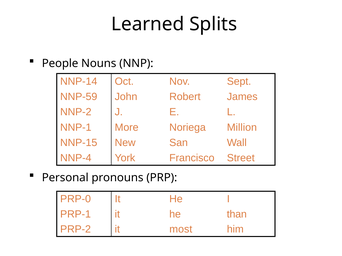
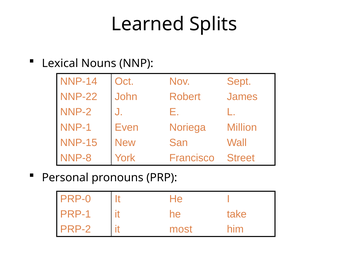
People: People -> Lexical (60, 63)
NNP-59: NNP-59 -> NNP-22 (79, 97)
More: More -> Even (127, 128)
NNP-4: NNP-4 -> NNP-8 (76, 158)
than: than -> take (237, 215)
